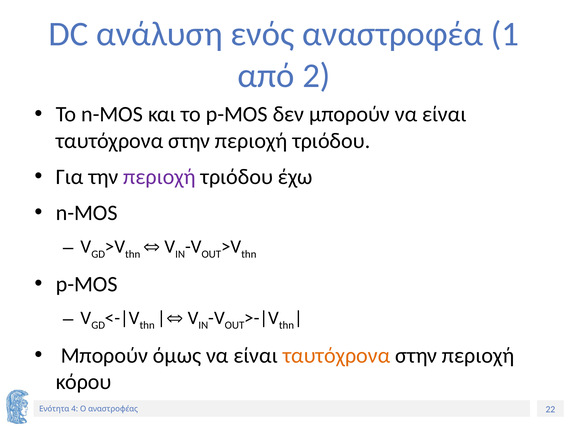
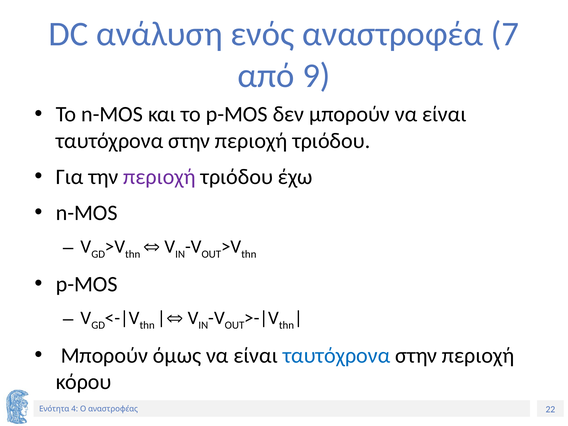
1: 1 -> 7 (505, 34)
2: 2 -> 9 (316, 76)
ταυτόχρονα colour: orange -> blue (337, 355)
